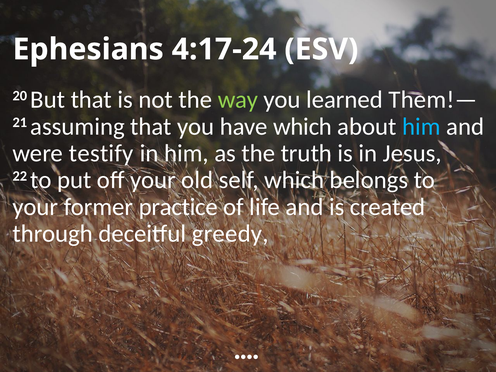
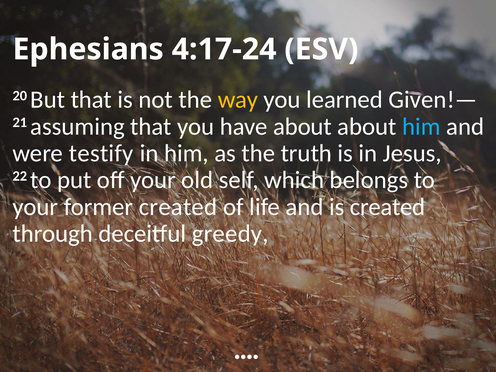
way colour: light green -> yellow (238, 100)
Them!—: Them!— -> Given!— (433, 100)
have which: which -> about (302, 127)
former practice: practice -> created (178, 207)
